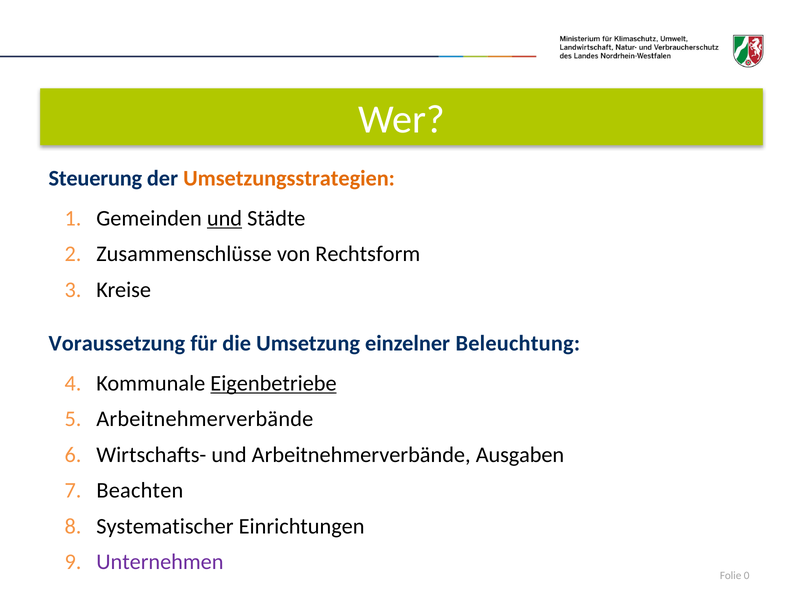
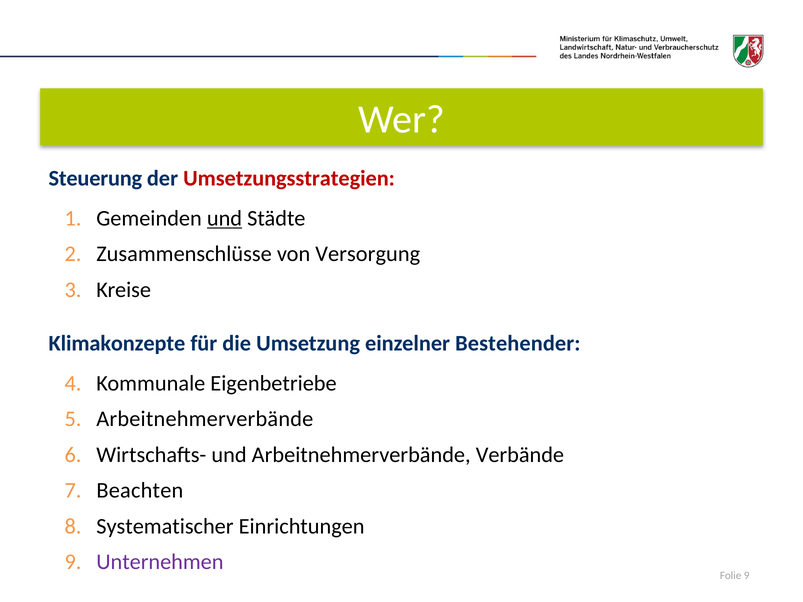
Umsetzungsstrategien colour: orange -> red (289, 178)
Rechtsform: Rechtsform -> Versorgung (368, 254)
Voraussetzung: Voraussetzung -> Klimakonzepte (117, 343)
Beleuchtung: Beleuchtung -> Bestehender (518, 343)
Eigenbetriebe underline: present -> none (274, 384)
Ausgaben: Ausgaben -> Verbände (520, 455)
Folie 0: 0 -> 9 (747, 576)
